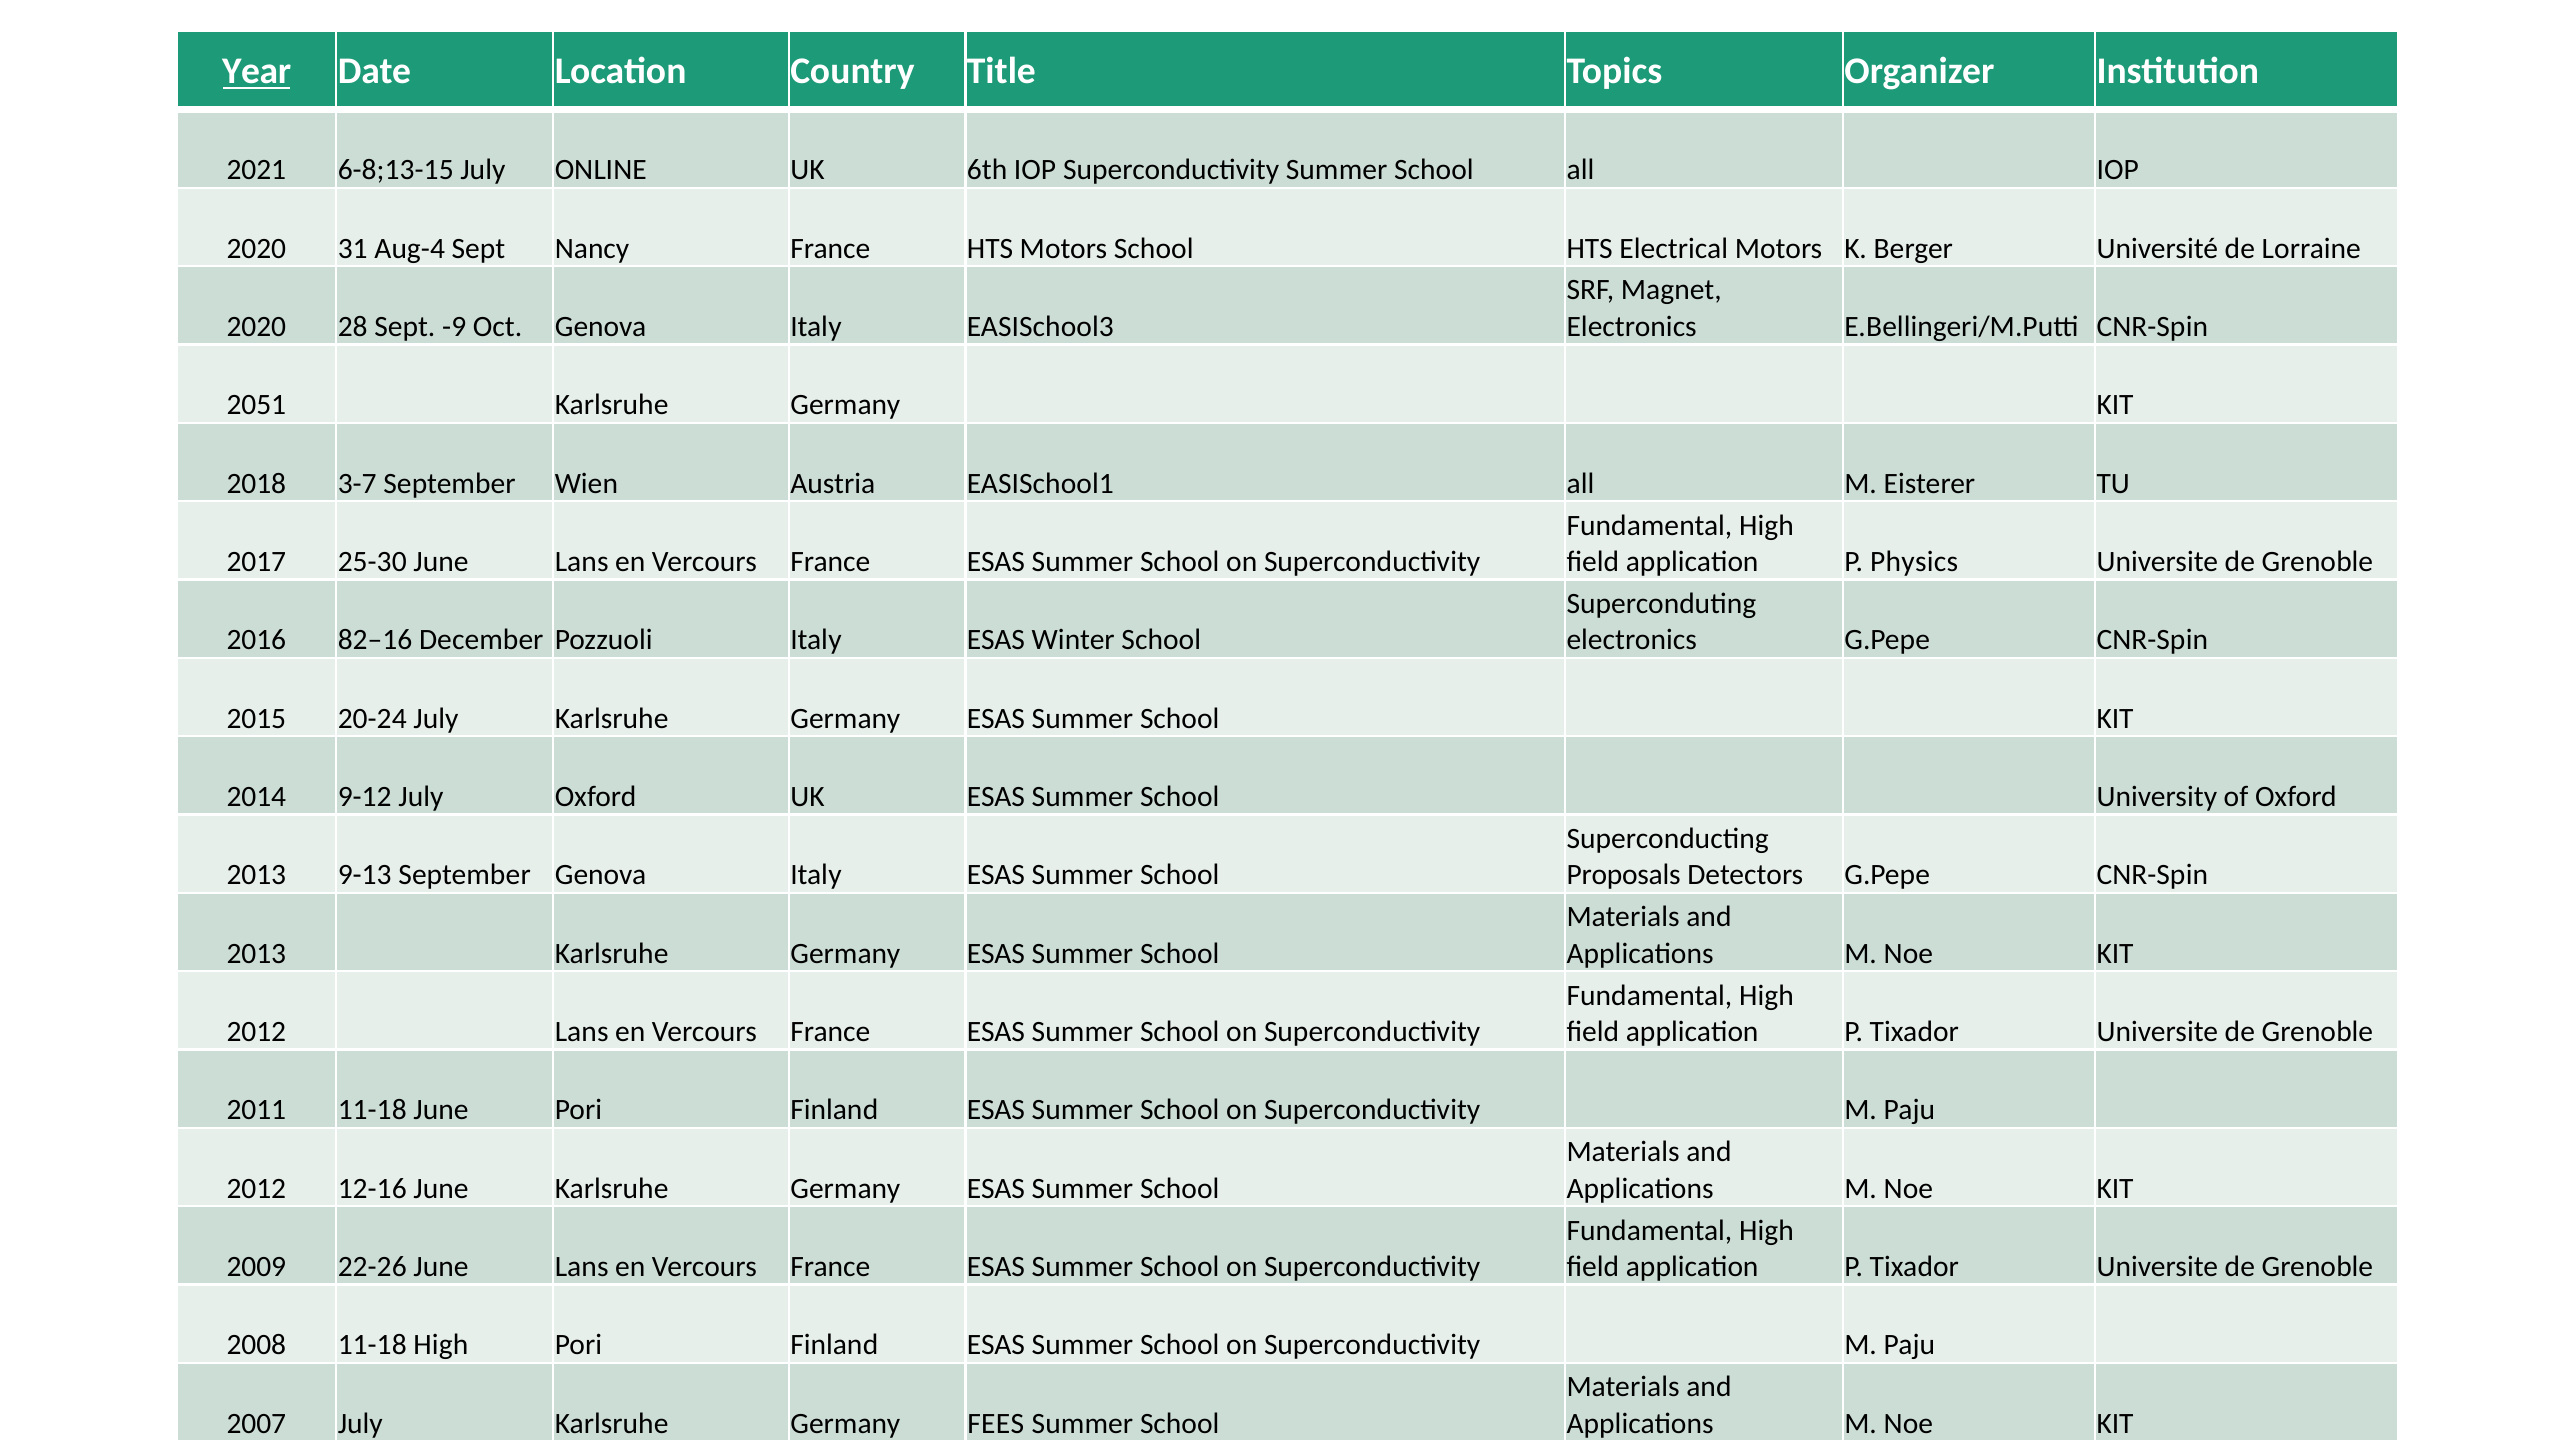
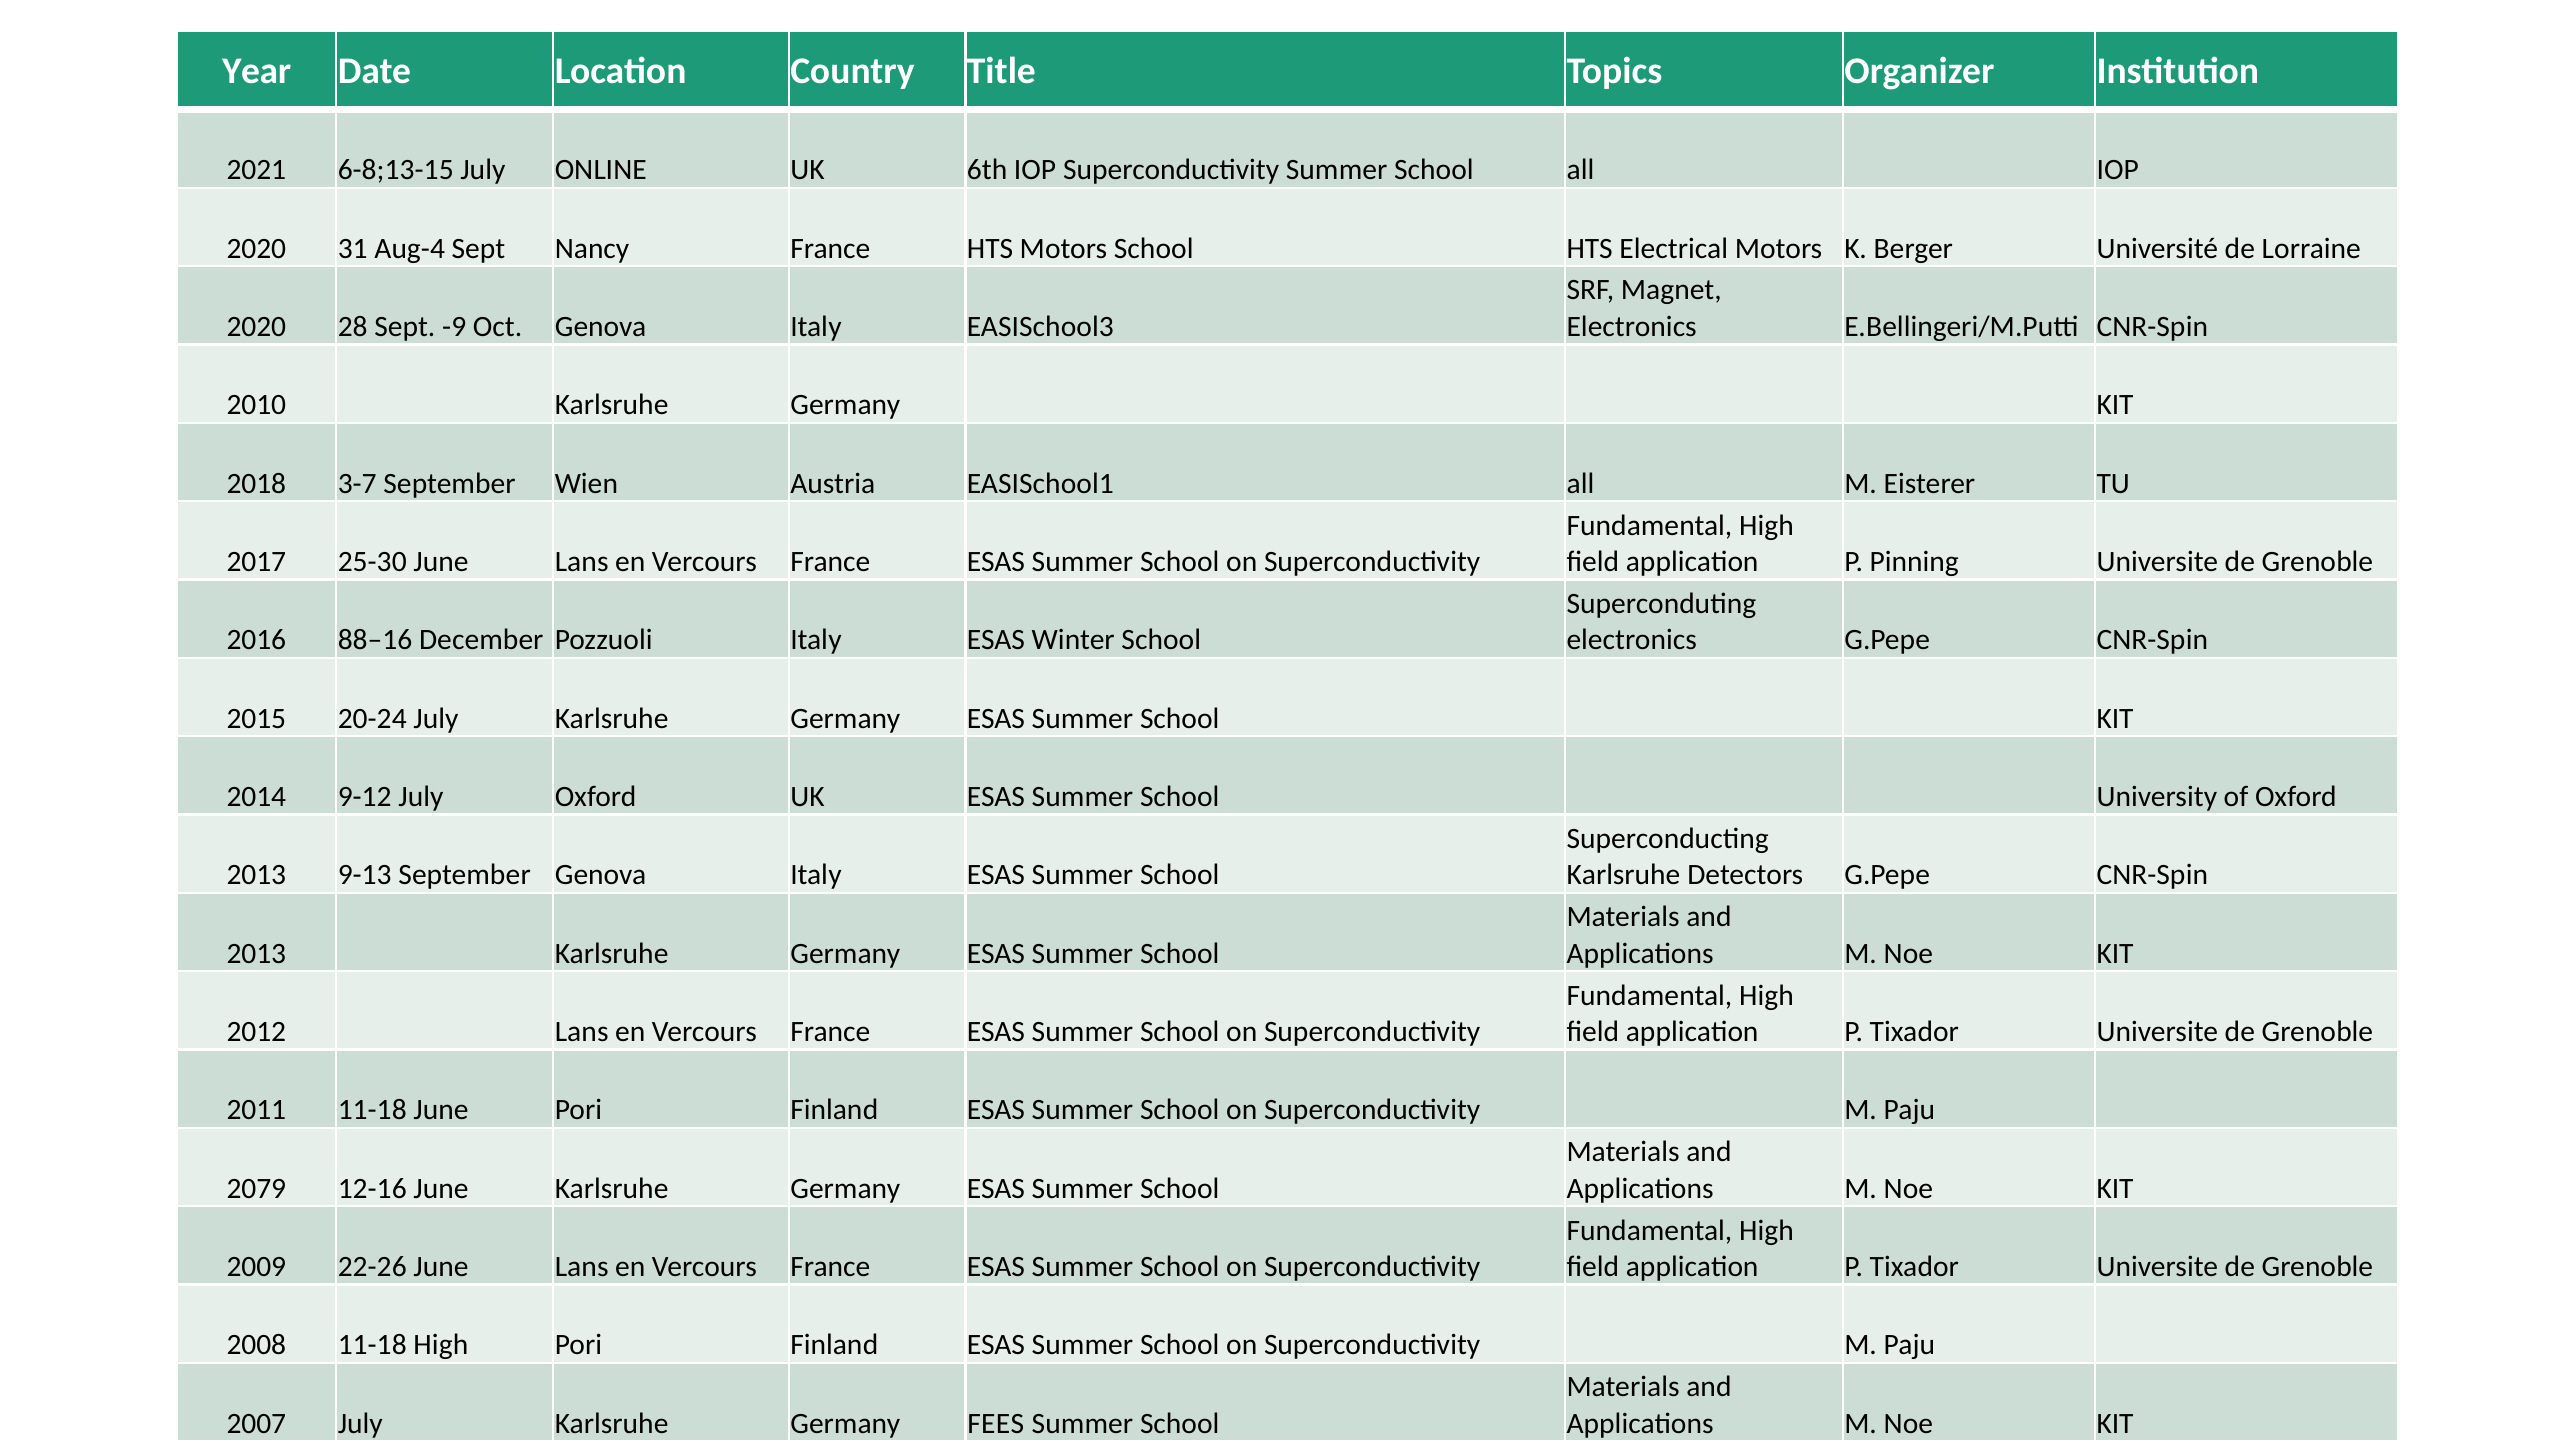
Year underline: present -> none (257, 72)
2051: 2051 -> 2010 (256, 405)
Physics: Physics -> Pinning (1914, 562)
82–16: 82–16 -> 88–16 (375, 640)
Proposals: Proposals -> Karlsruhe (1623, 875)
2012: 2012 -> 2079 (256, 1188)
